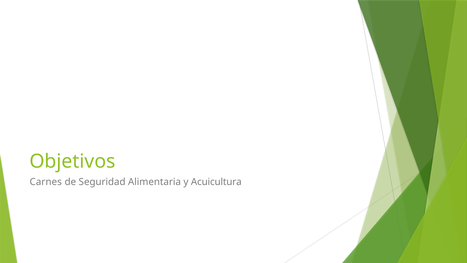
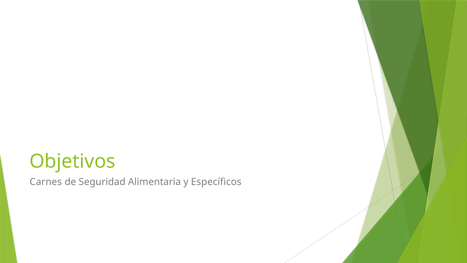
Acuicultura: Acuicultura -> Específicos (216, 182)
